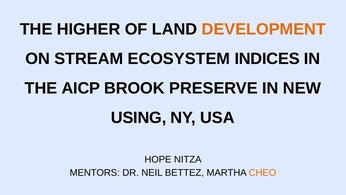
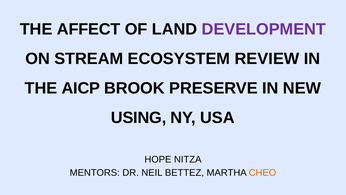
HIGHER: HIGHER -> AFFECT (89, 29)
DEVELOPMENT colour: orange -> purple (264, 29)
INDICES: INDICES -> REVIEW (267, 59)
